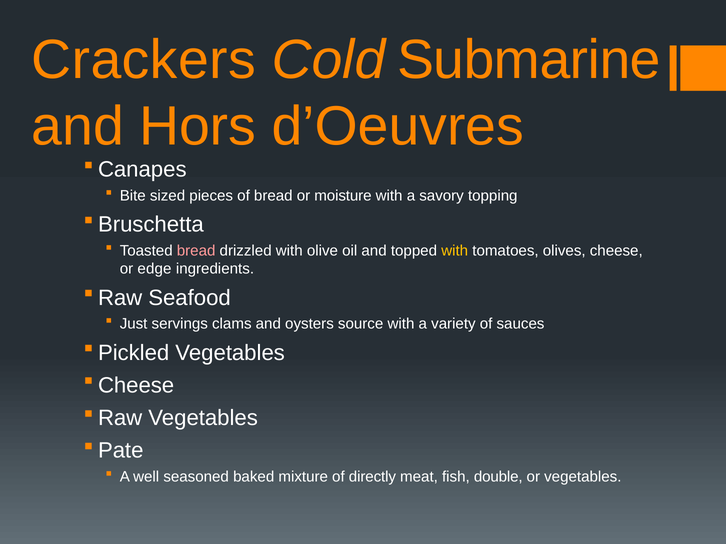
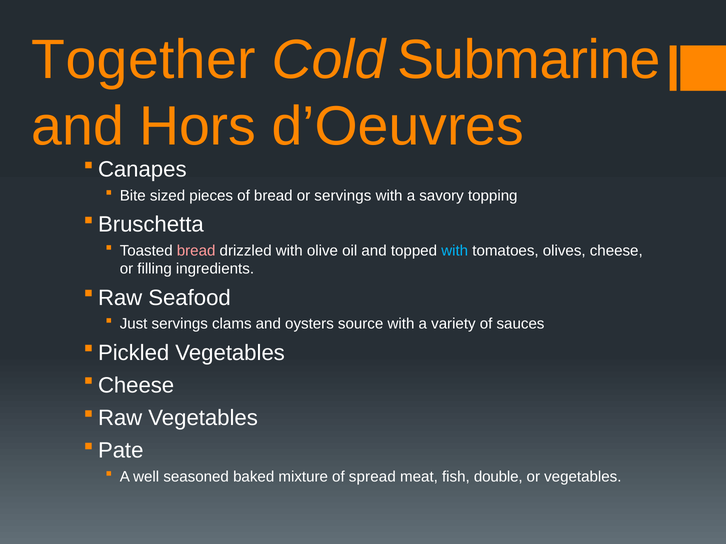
Crackers: Crackers -> Together (144, 60)
or moisture: moisture -> servings (343, 196)
with colour: yellow -> light blue (455, 251)
edge: edge -> filling (155, 269)
directly: directly -> spread (372, 477)
